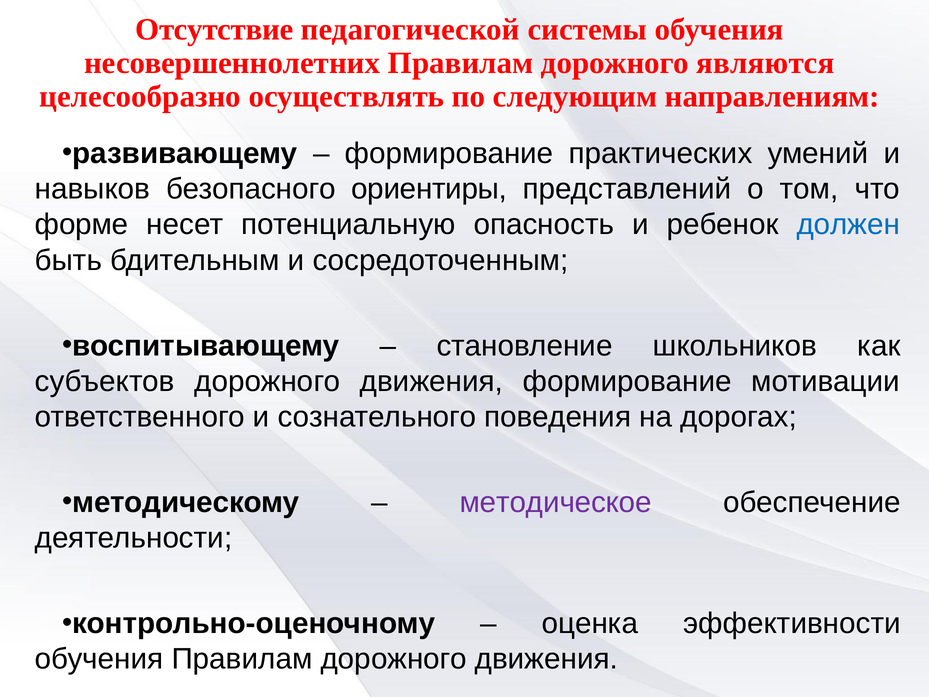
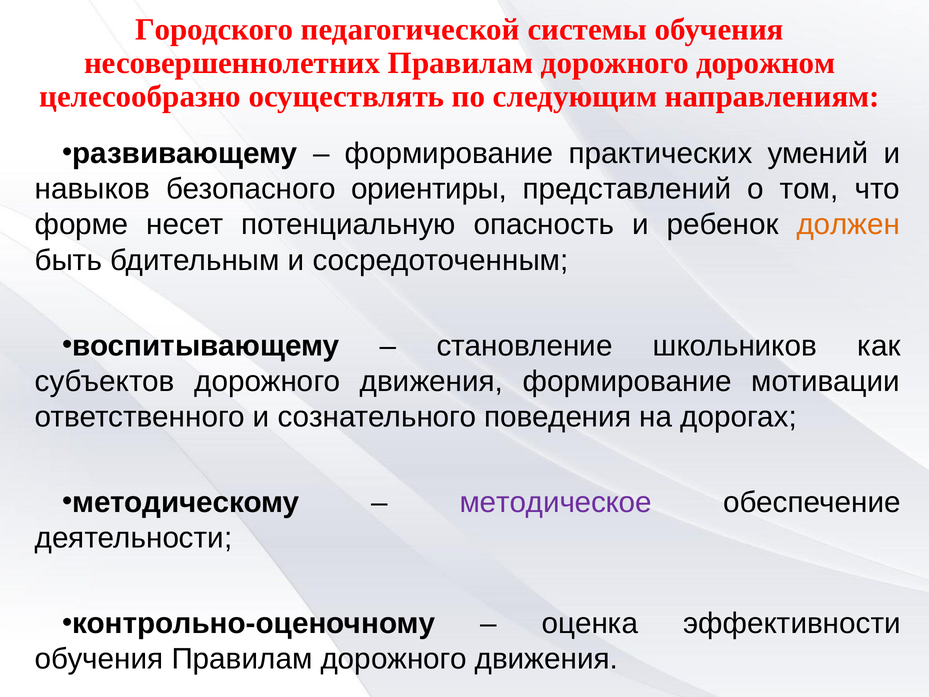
Отсутствие: Отсутствие -> Городского (214, 29)
являются: являются -> дорожном (766, 63)
должен colour: blue -> orange (848, 225)
